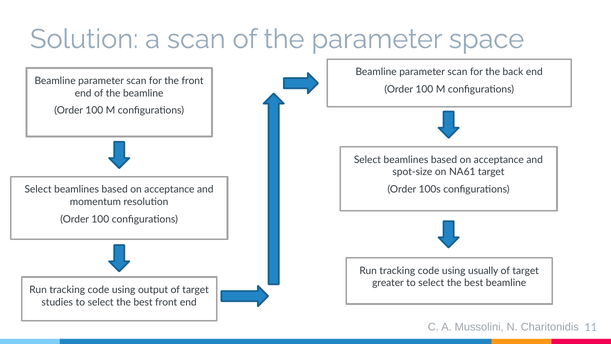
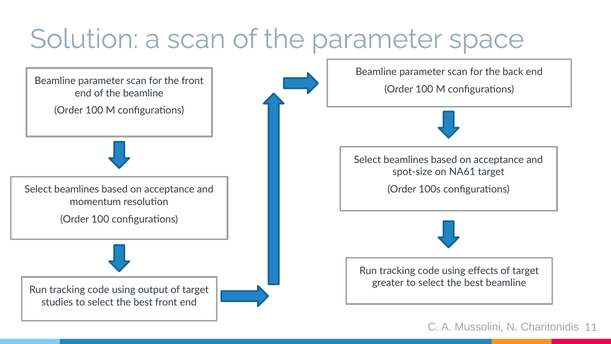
usually: usually -> effects (483, 270)
